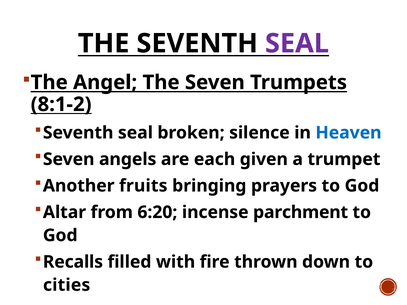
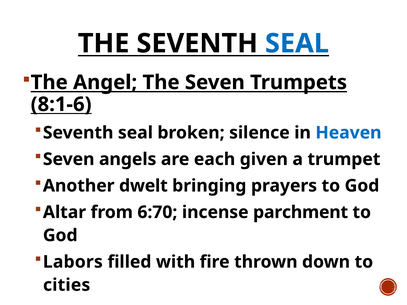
SEAL colour: purple -> blue (297, 43)
8:1-2: 8:1-2 -> 8:1-6 (61, 104)
fruits: fruits -> dwelt (143, 186)
6:20: 6:20 -> 6:70 (157, 212)
Recalls: Recalls -> Labors (73, 262)
